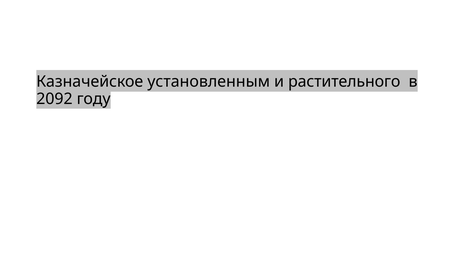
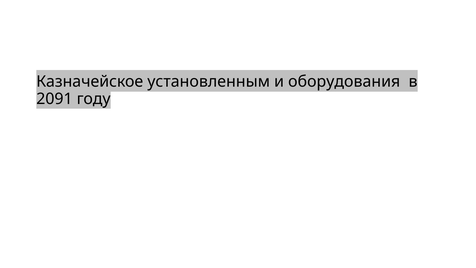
растительного: растительного -> оборудования (344, 82)
2092: 2092 -> 2091 (54, 99)
